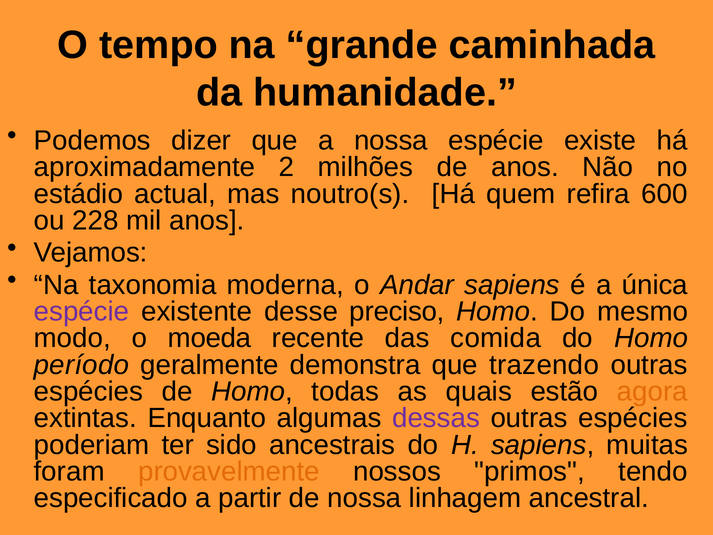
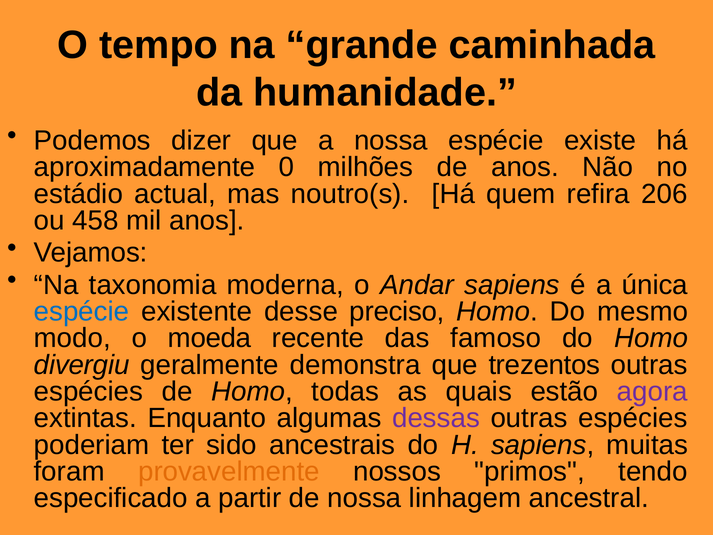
2: 2 -> 0 (287, 167)
600: 600 -> 206 (664, 194)
228: 228 -> 458 (95, 220)
espécie colour: purple -> blue (82, 311)
comida: comida -> famoso (496, 338)
período: período -> divergiu (82, 365)
trazendo: trazendo -> trezentos (544, 365)
agora colour: orange -> purple (652, 391)
